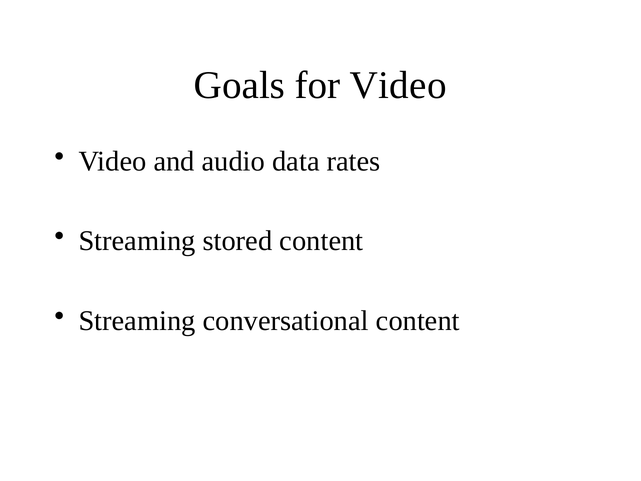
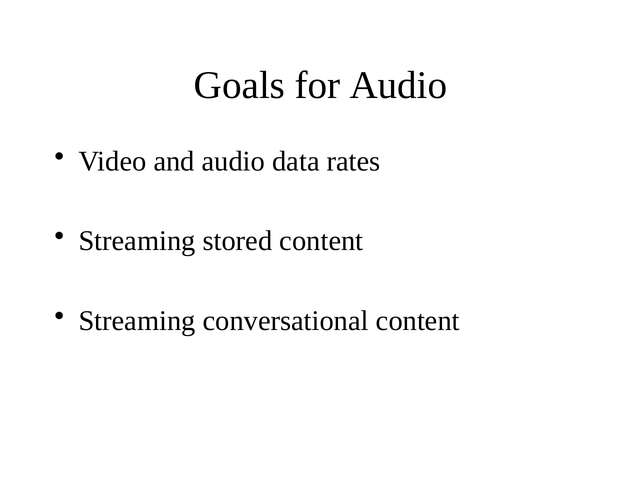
for Video: Video -> Audio (398, 86)
